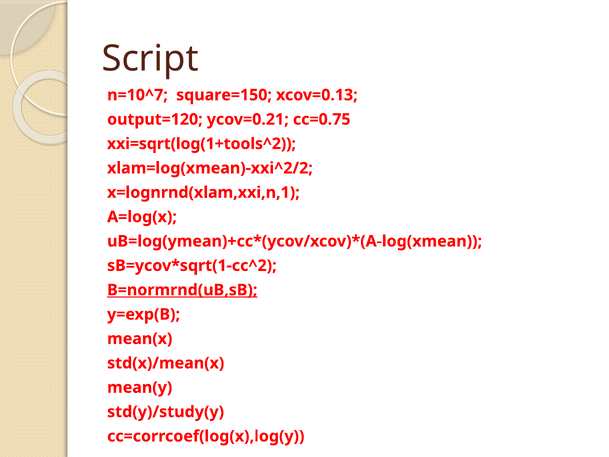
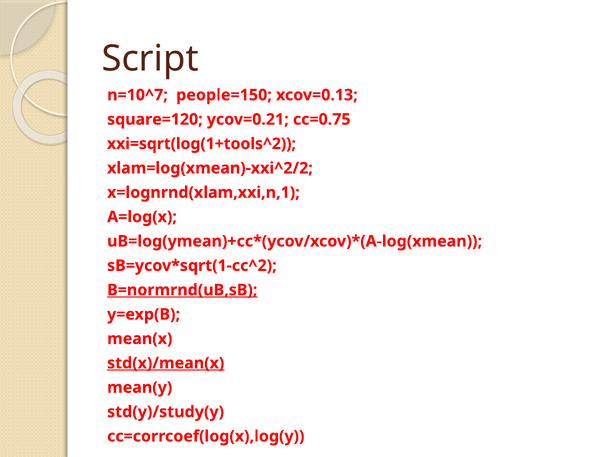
square=150: square=150 -> people=150 (224, 95)
output=120: output=120 -> square=120 (155, 119)
std(x)/mean(x underline: none -> present (166, 363)
